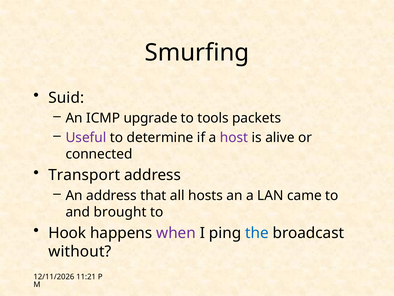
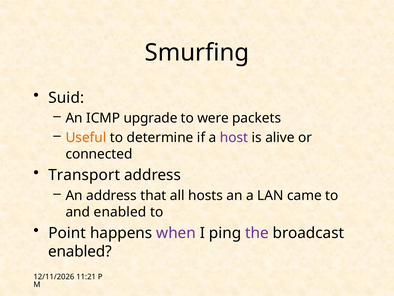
tools: tools -> were (213, 118)
Useful colour: purple -> orange (86, 137)
and brought: brought -> enabled (120, 212)
Hook: Hook -> Point (67, 233)
the colour: blue -> purple (257, 233)
without: without -> enabled (80, 251)
